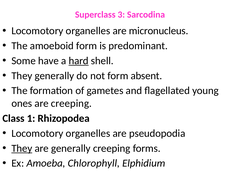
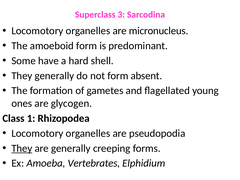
hard underline: present -> none (79, 61)
are creeping: creeping -> glycogen (71, 103)
Chlorophyll: Chlorophyll -> Vertebrates (94, 163)
